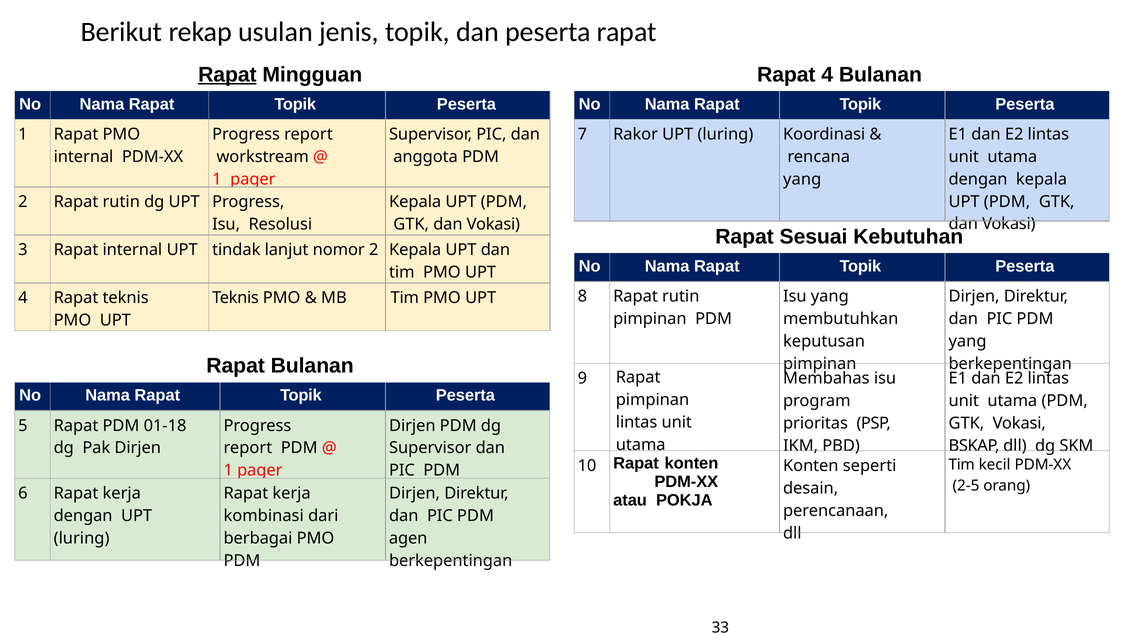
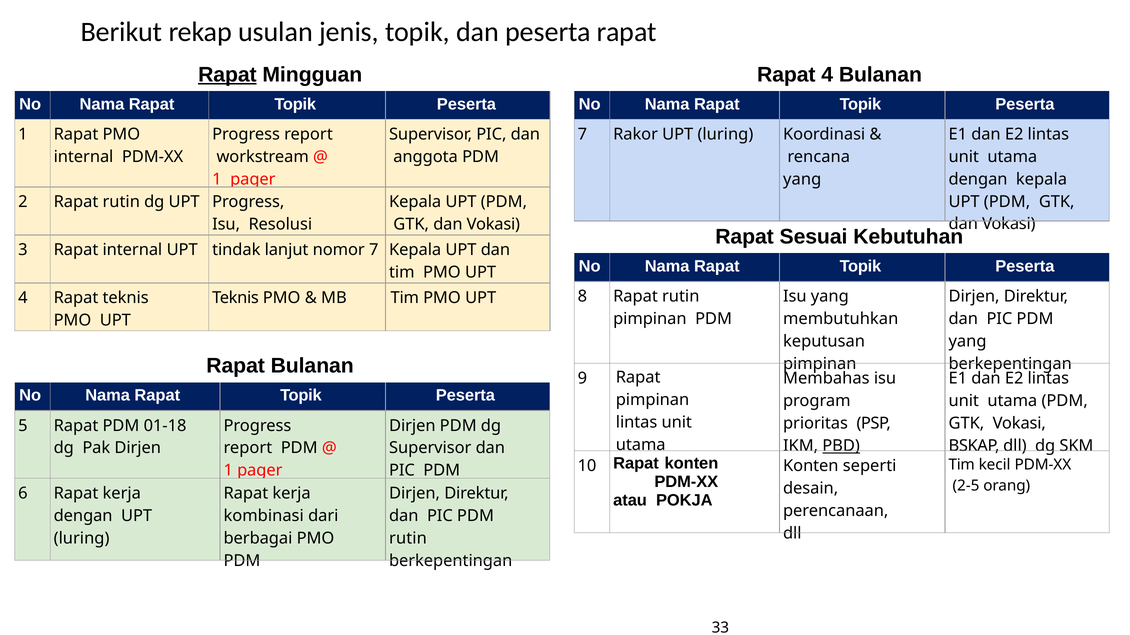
nomor 2: 2 -> 7 (374, 250)
PBD underline: none -> present (841, 446)
agen: agen -> rutin (408, 539)
